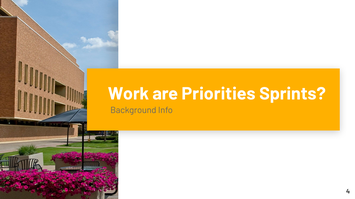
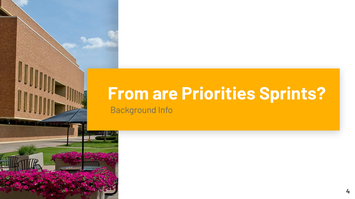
Work: Work -> From (128, 94)
